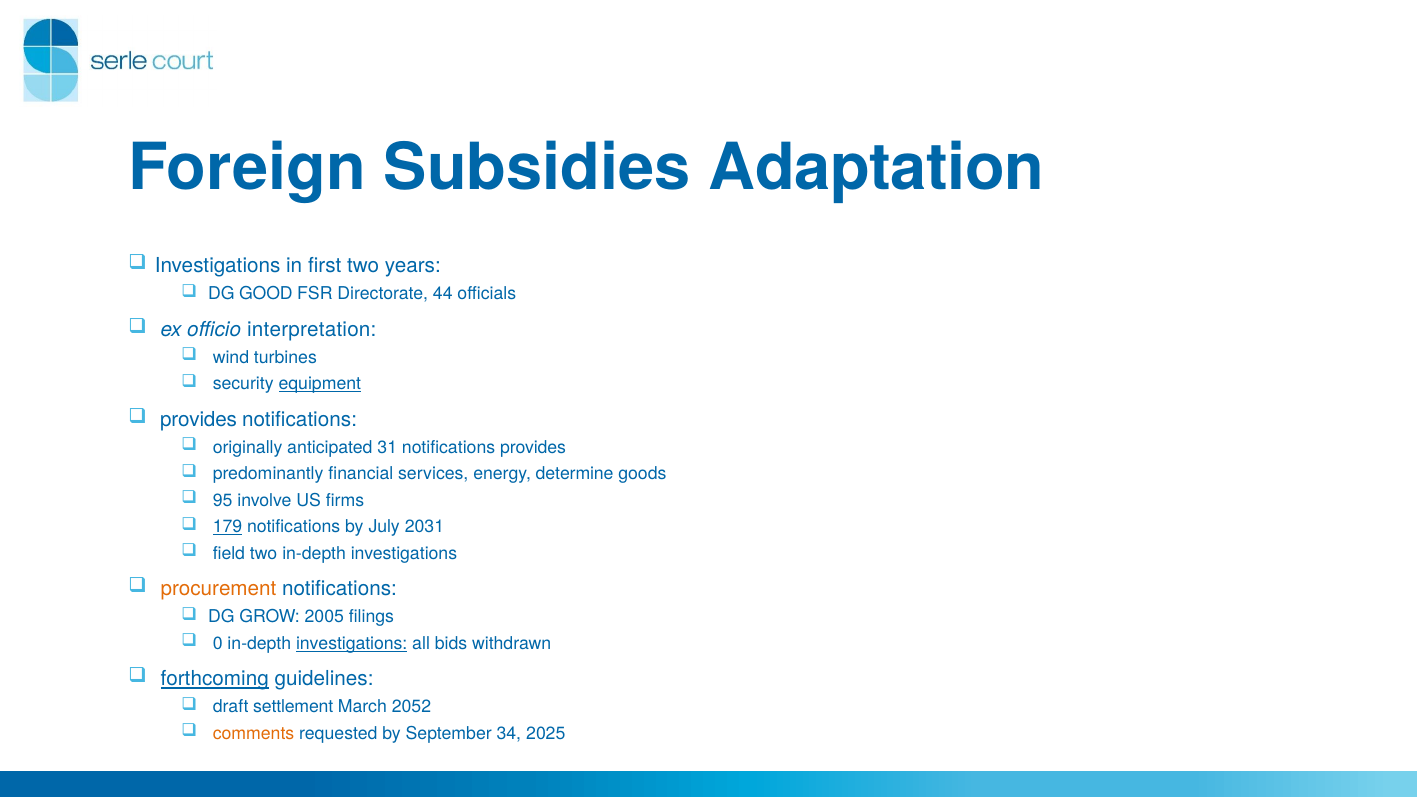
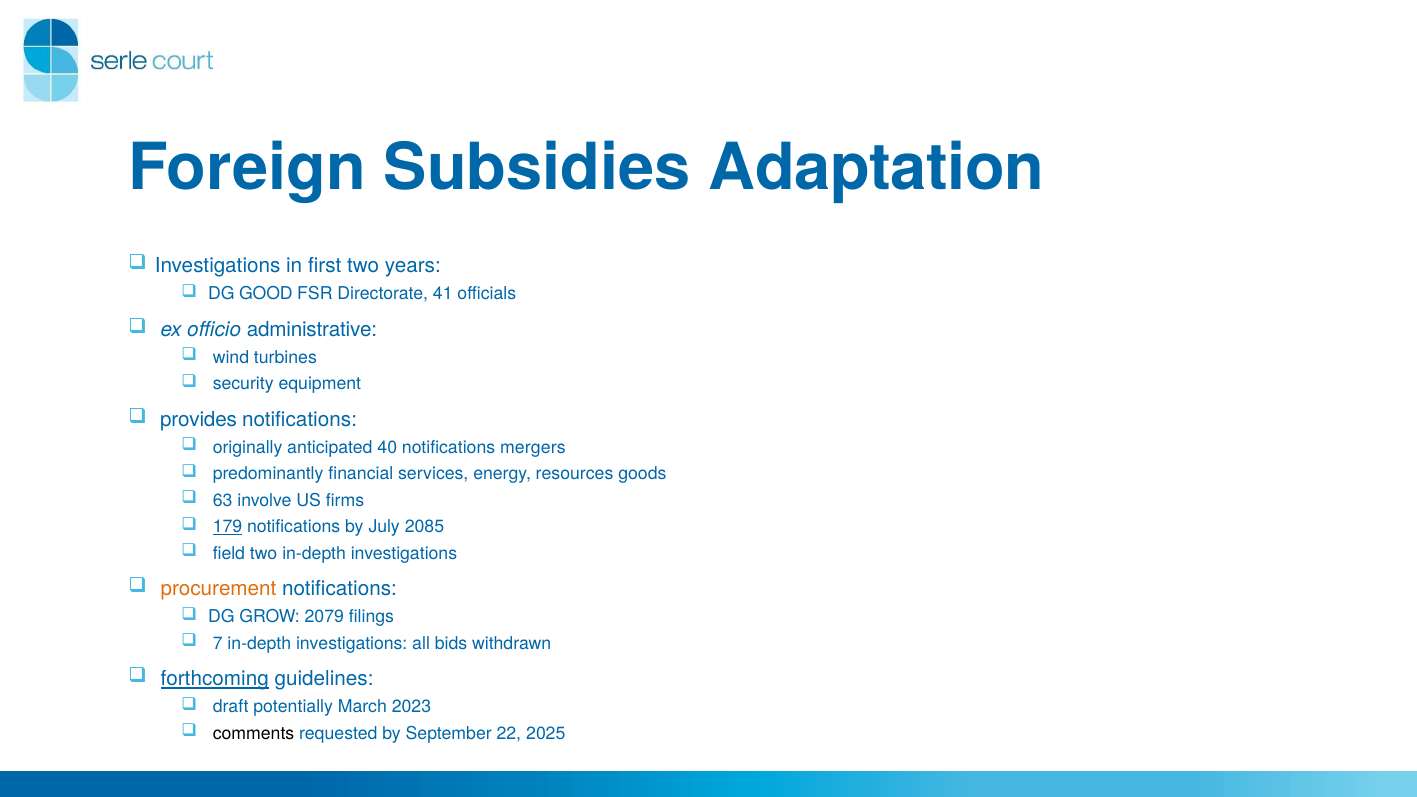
44: 44 -> 41 (443, 294)
interpretation: interpretation -> administrative (312, 329)
equipment underline: present -> none (320, 384)
31: 31 -> 40 (387, 448)
notifications provides: provides -> mergers (533, 448)
determine: determine -> resources (575, 474)
95: 95 -> 63 (223, 501)
2031: 2031 -> 2085 (424, 527)
2005: 2005 -> 2079 (324, 617)
0: 0 -> 7 (218, 644)
investigations underline: present -> none (352, 644)
settlement: settlement -> potentially (293, 707)
2052: 2052 -> 2023 (411, 707)
comments colour: orange -> black (254, 734)
34: 34 -> 22 (509, 734)
